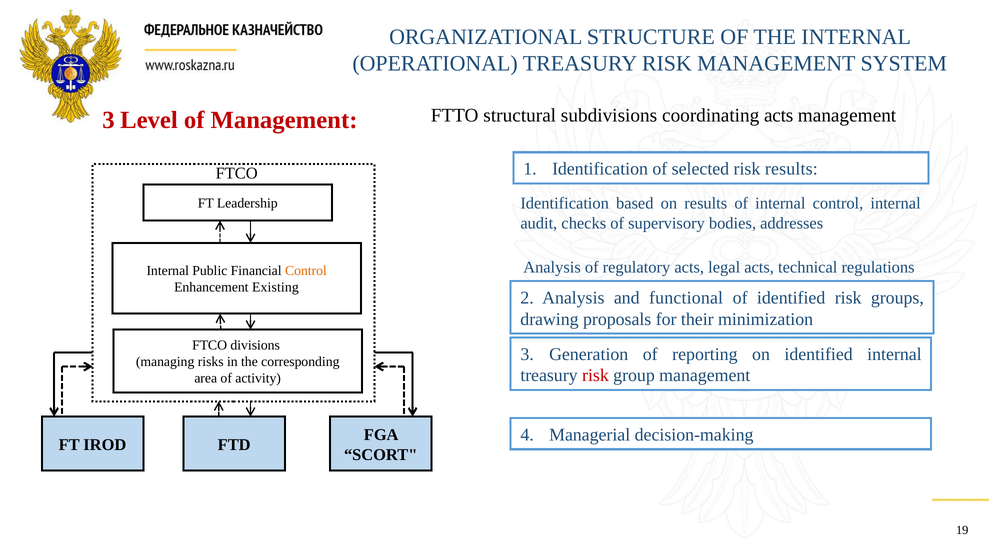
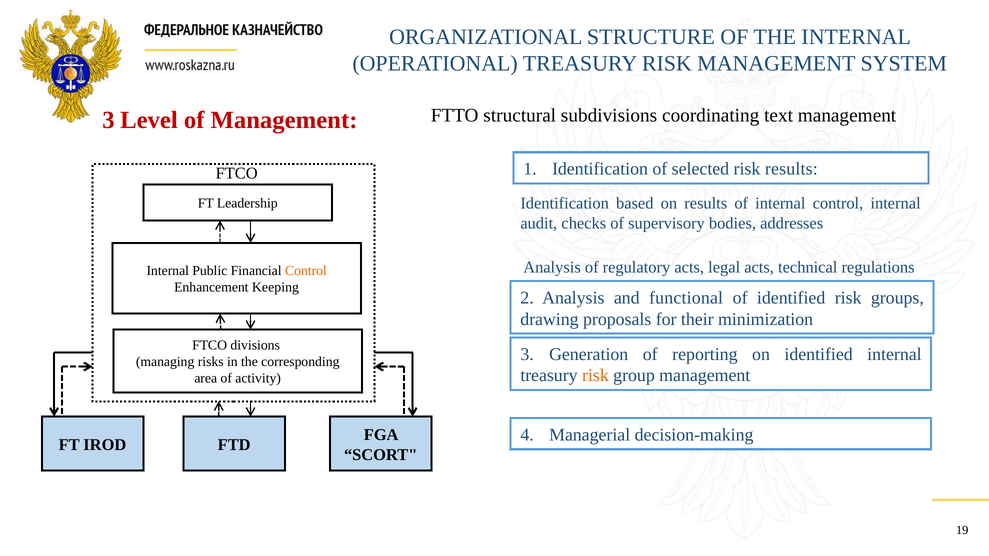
coordinating acts: acts -> text (779, 115)
Existing: Existing -> Keeping (275, 288)
risk colour: red -> orange (595, 376)
